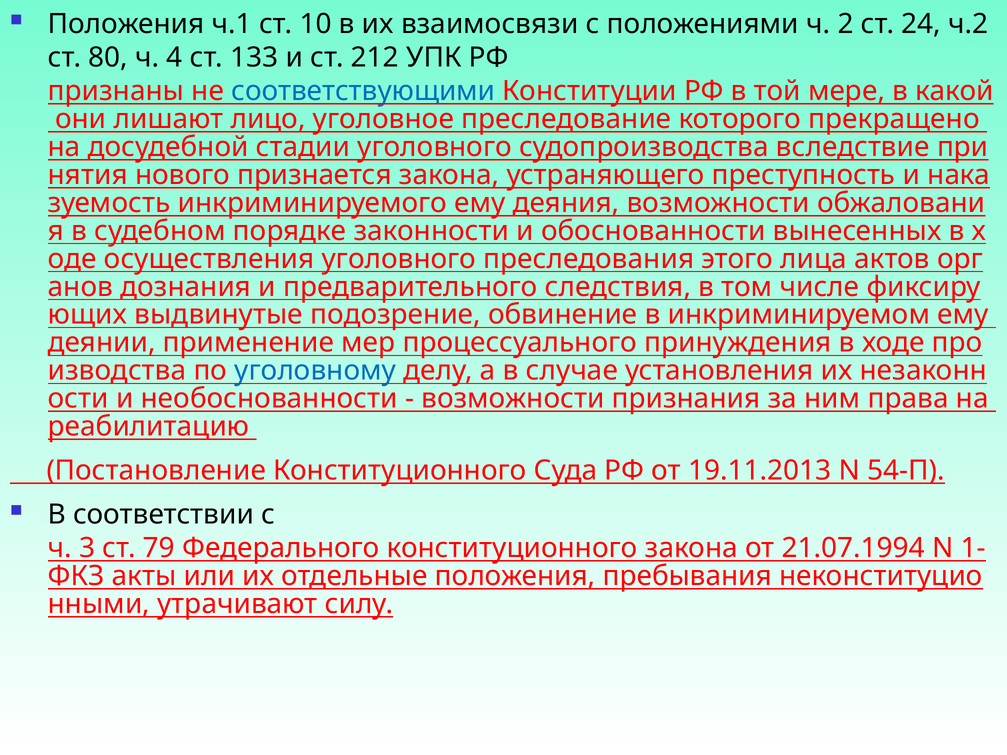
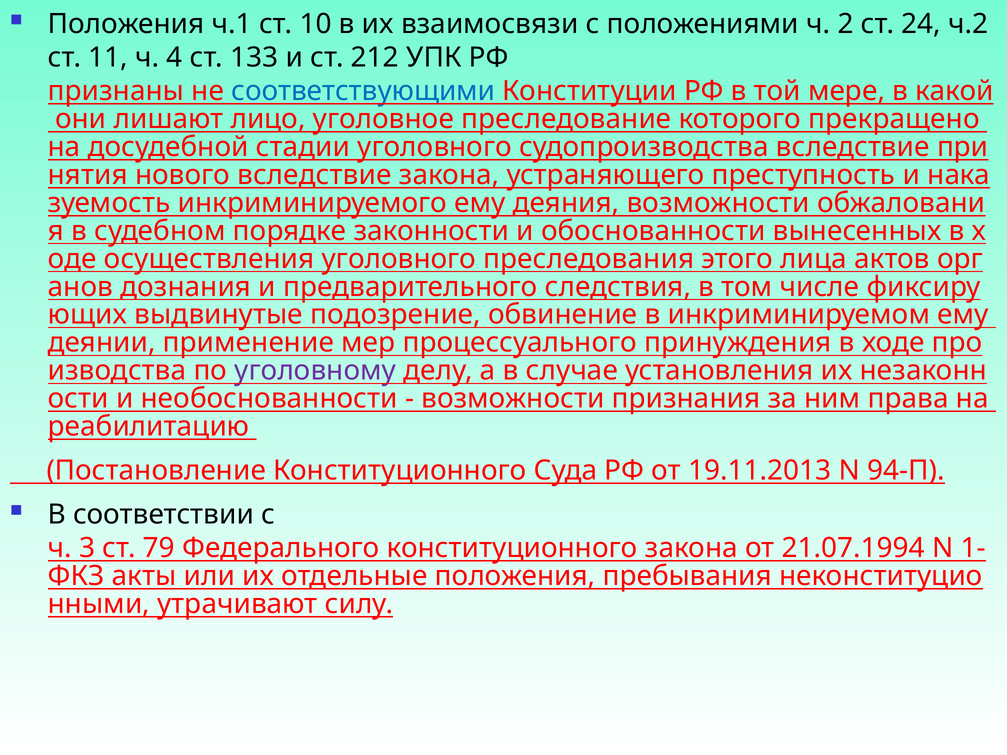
80: 80 -> 11 (108, 57)
нового признается: признается -> вследствие (314, 175)
уголовному colour: blue -> purple (315, 371)
54-П: 54-П -> 94-П (906, 471)
